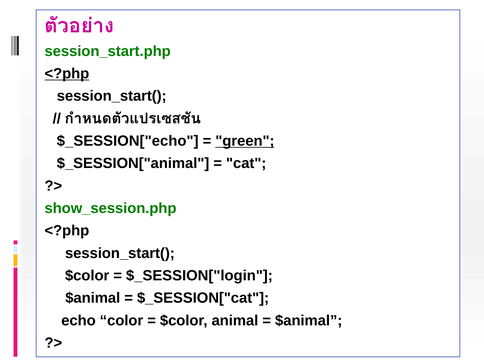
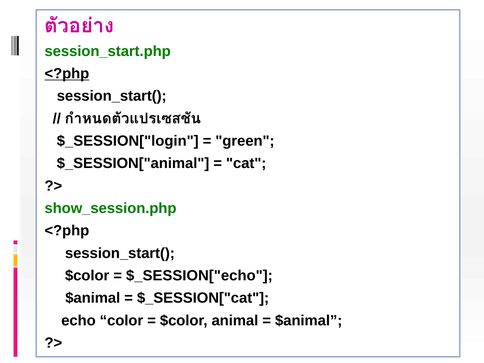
$_SESSION["echo: $_SESSION["echo -> $_SESSION["login (128, 141)
green underline: present -> none (245, 141)
$_SESSION["login: $_SESSION["login -> $_SESSION["echo (199, 276)
